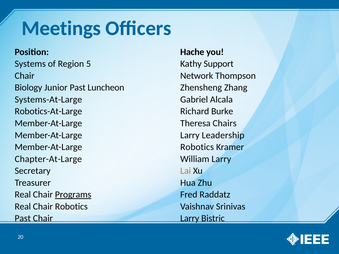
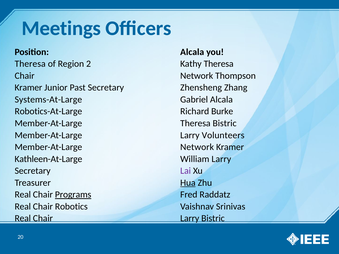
Position Hache: Hache -> Alcala (192, 52)
Systems: Systems -> Theresa (30, 64)
5: 5 -> 2 (89, 64)
Kathy Support: Support -> Theresa (219, 64)
Biology: Biology -> Kramer (28, 88)
Past Luncheon: Luncheon -> Secretary (106, 88)
Theresa Chairs: Chairs -> Bistric (225, 123)
Leadership: Leadership -> Volunteers (223, 135)
Member-At-Large Robotics: Robotics -> Network (197, 147)
Chapter-At-Large: Chapter-At-Large -> Kathleen-At-Large (48, 159)
Lai colour: orange -> purple (186, 171)
Hua underline: none -> present (188, 183)
Past: Past -> Real (23, 219)
